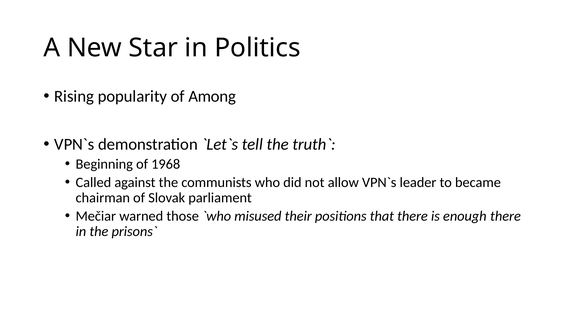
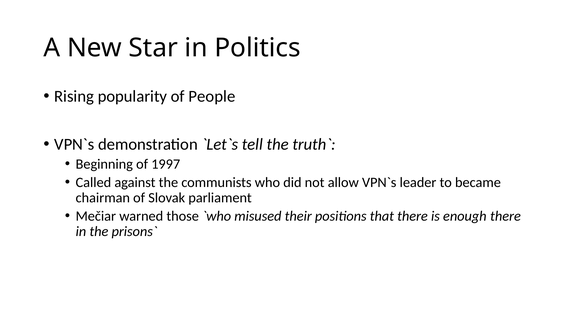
Among: Among -> People (212, 97)
1968: 1968 -> 1997 (166, 164)
